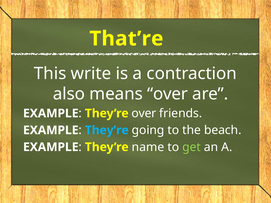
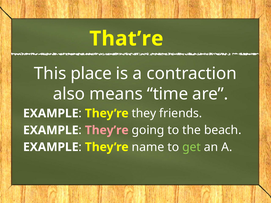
write: write -> place (91, 74)
means over: over -> time (168, 94)
They’re over: over -> they (144, 113)
They’re colour: light blue -> pink (107, 130)
